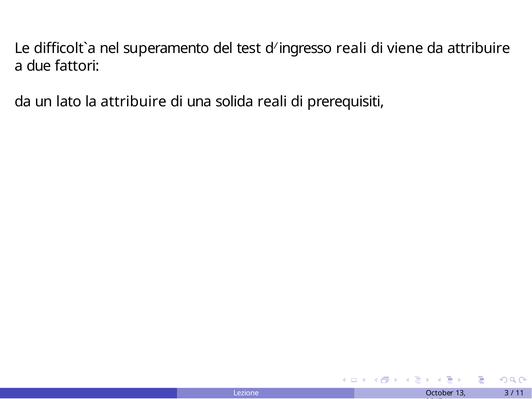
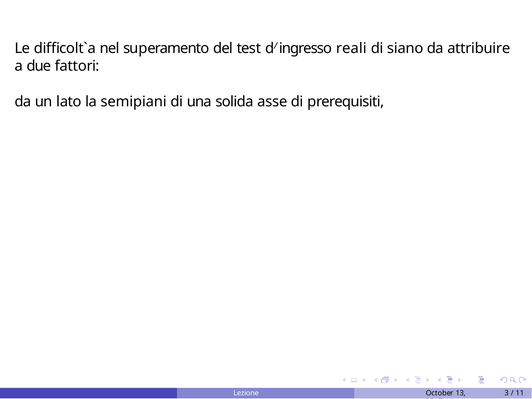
viene: viene -> siano (405, 48)
la attribuire: attribuire -> semipiani (134, 102)
solida reali: reali -> asse (272, 102)
